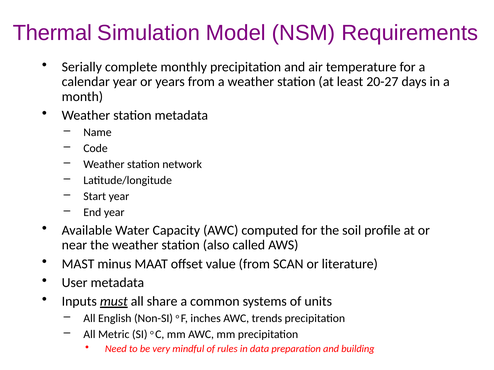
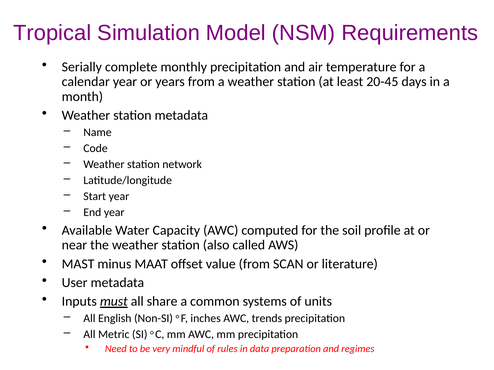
Thermal: Thermal -> Tropical (52, 33)
20-27: 20-27 -> 20-45 (382, 82)
building: building -> regimes (358, 349)
